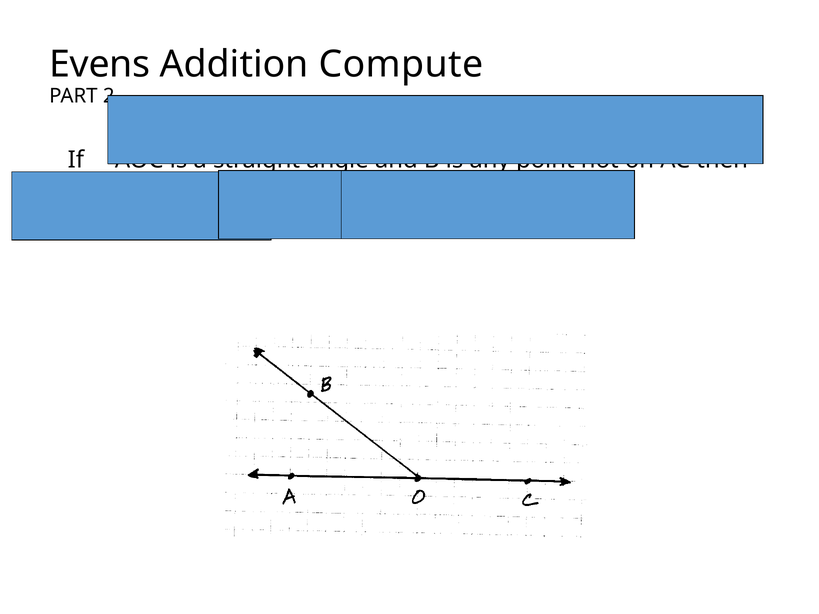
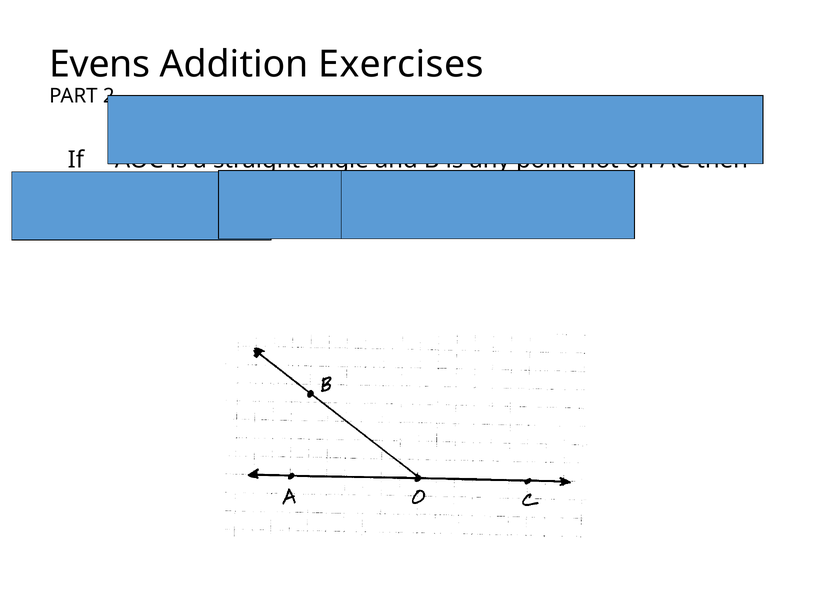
Compute: Compute -> Exercises (401, 64)
